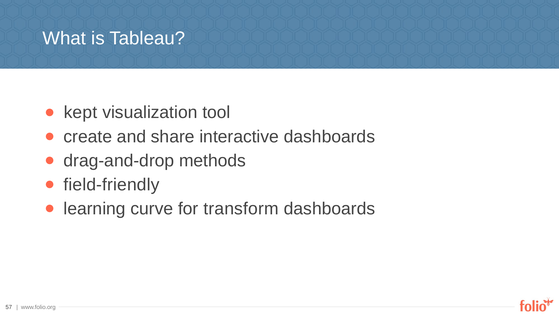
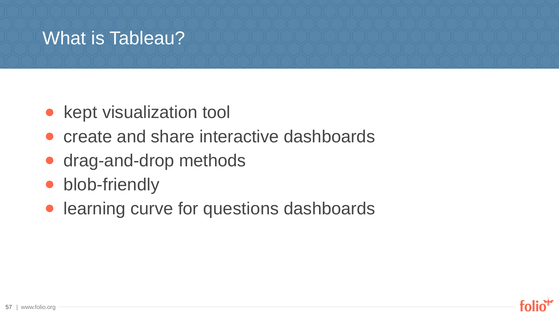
field-friendly: field-friendly -> blob-friendly (112, 185)
transform: transform -> questions (241, 209)
